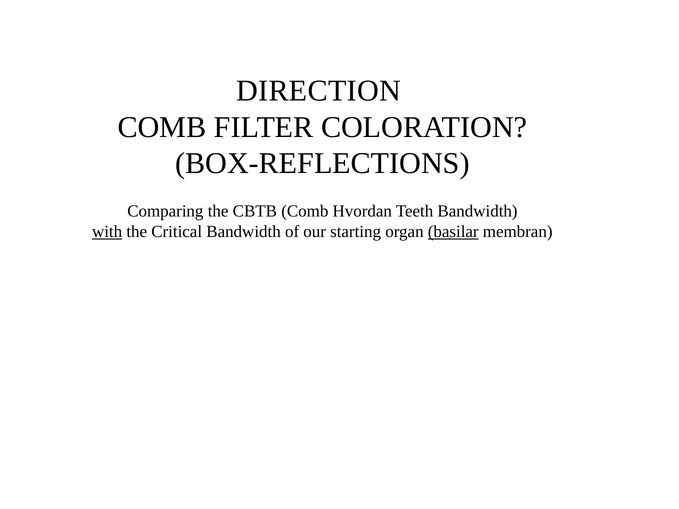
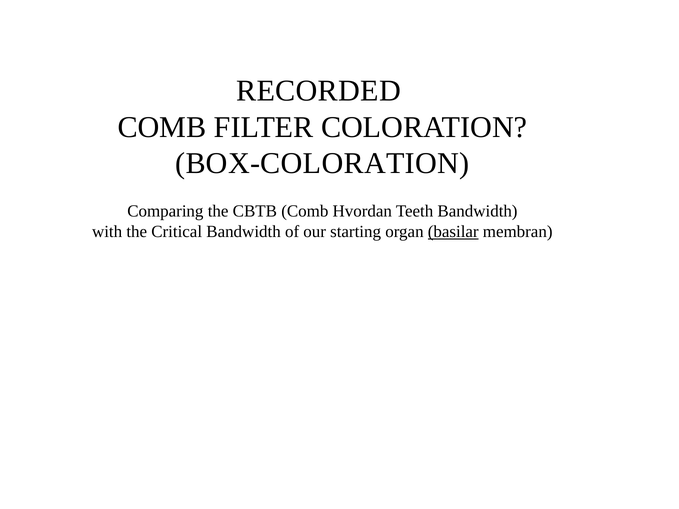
DIRECTION: DIRECTION -> RECORDED (319, 91)
BOX-REFLECTIONS: BOX-REFLECTIONS -> BOX-COLORATION (322, 163)
with underline: present -> none (107, 232)
